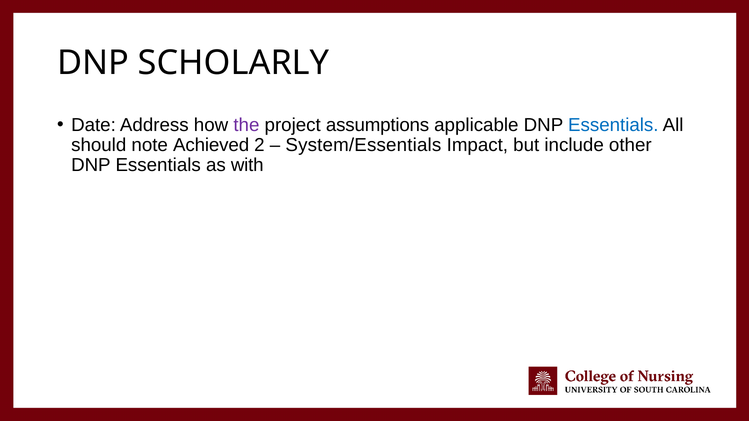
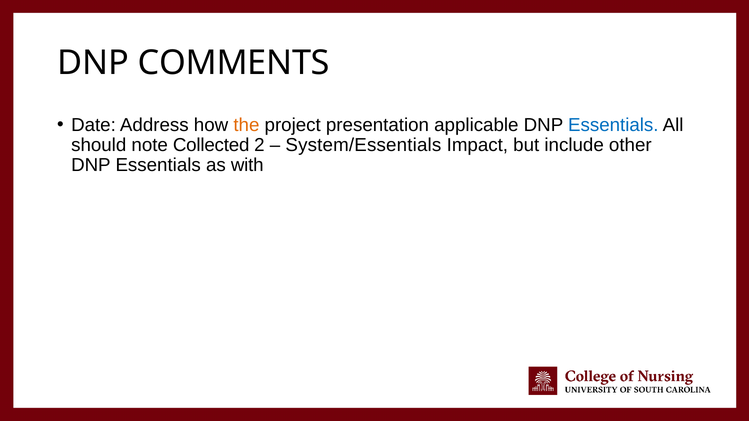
SCHOLARLY: SCHOLARLY -> COMMENTS (234, 63)
the colour: purple -> orange (246, 125)
assumptions: assumptions -> presentation (377, 125)
Achieved: Achieved -> Collected (211, 145)
